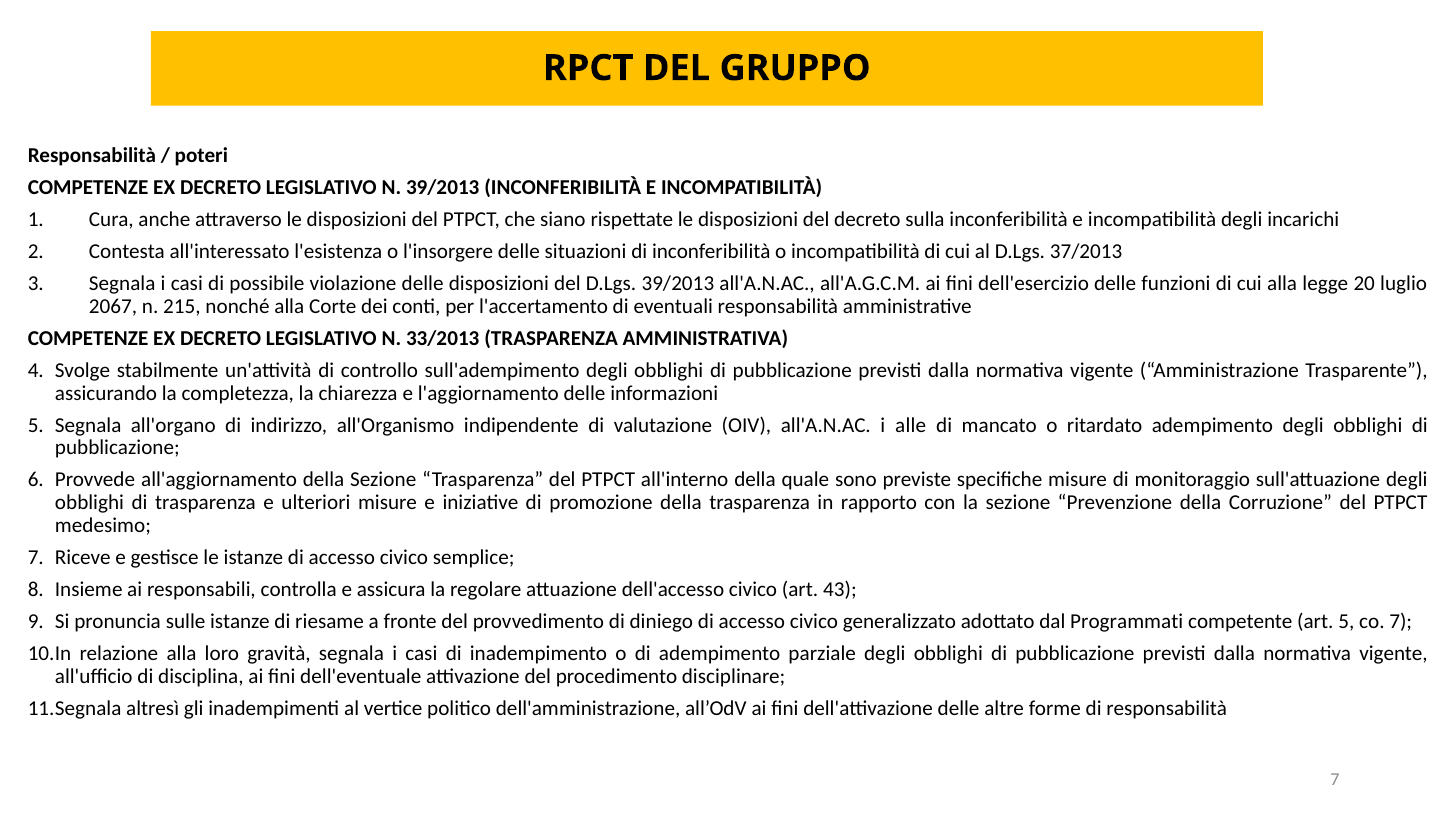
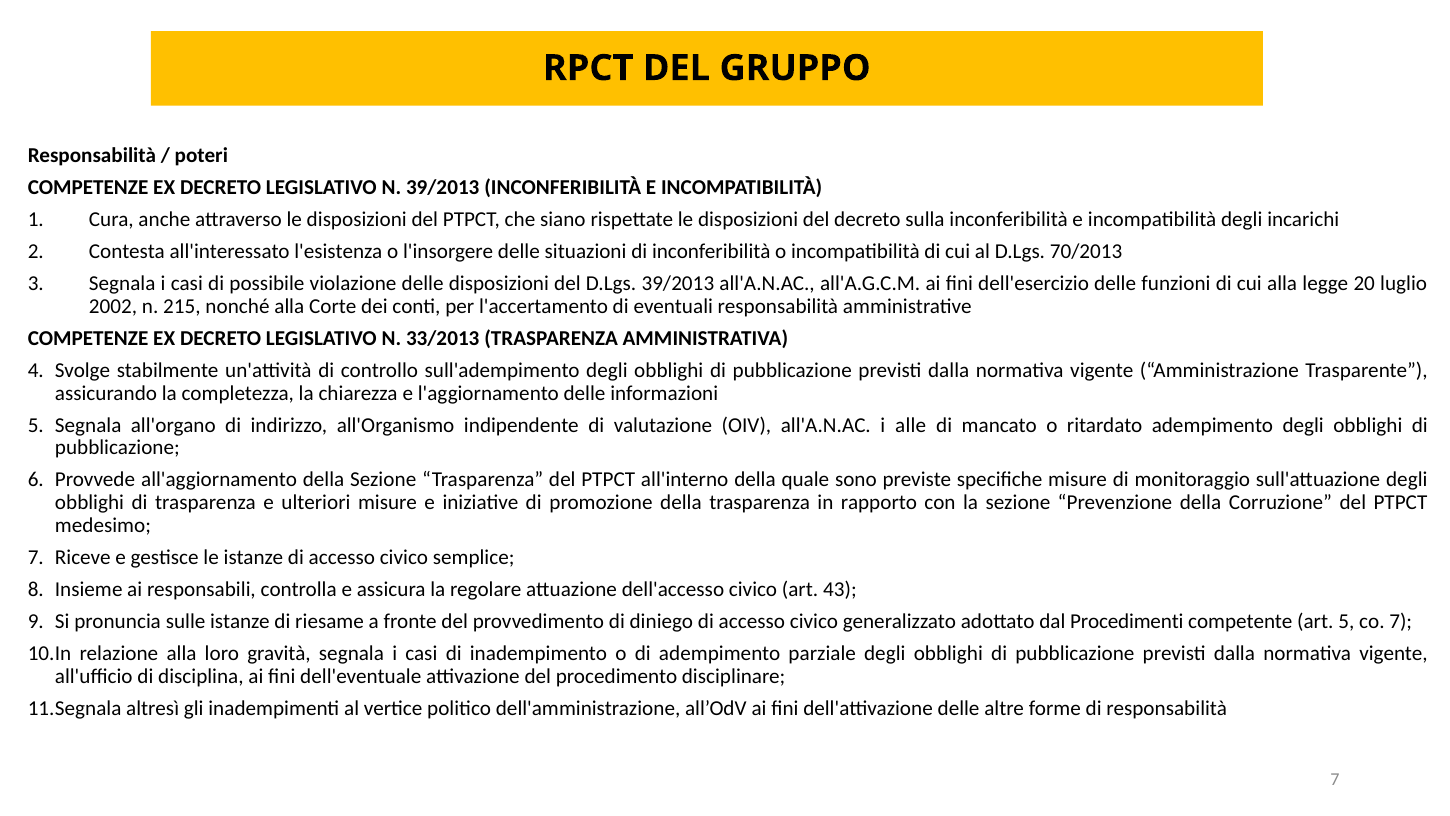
37/2013: 37/2013 -> 70/2013 (1086, 251)
2067: 2067 -> 2002 (113, 306)
Programmati: Programmati -> Procedimenti (1127, 621)
